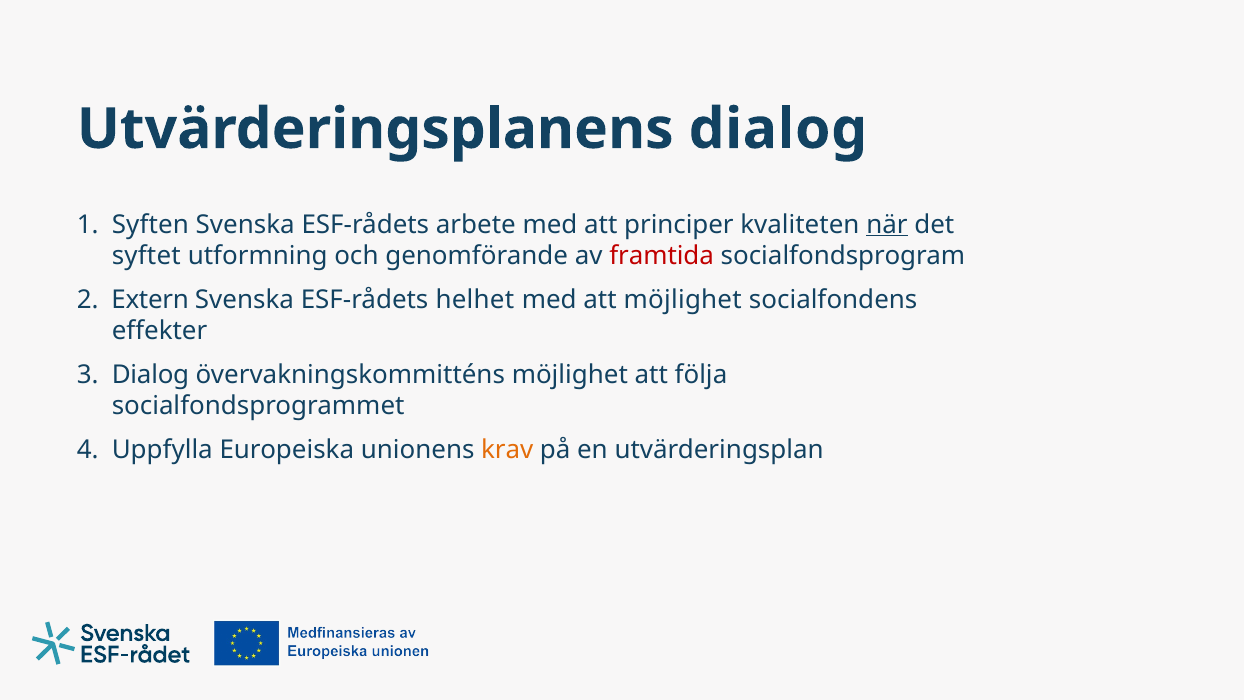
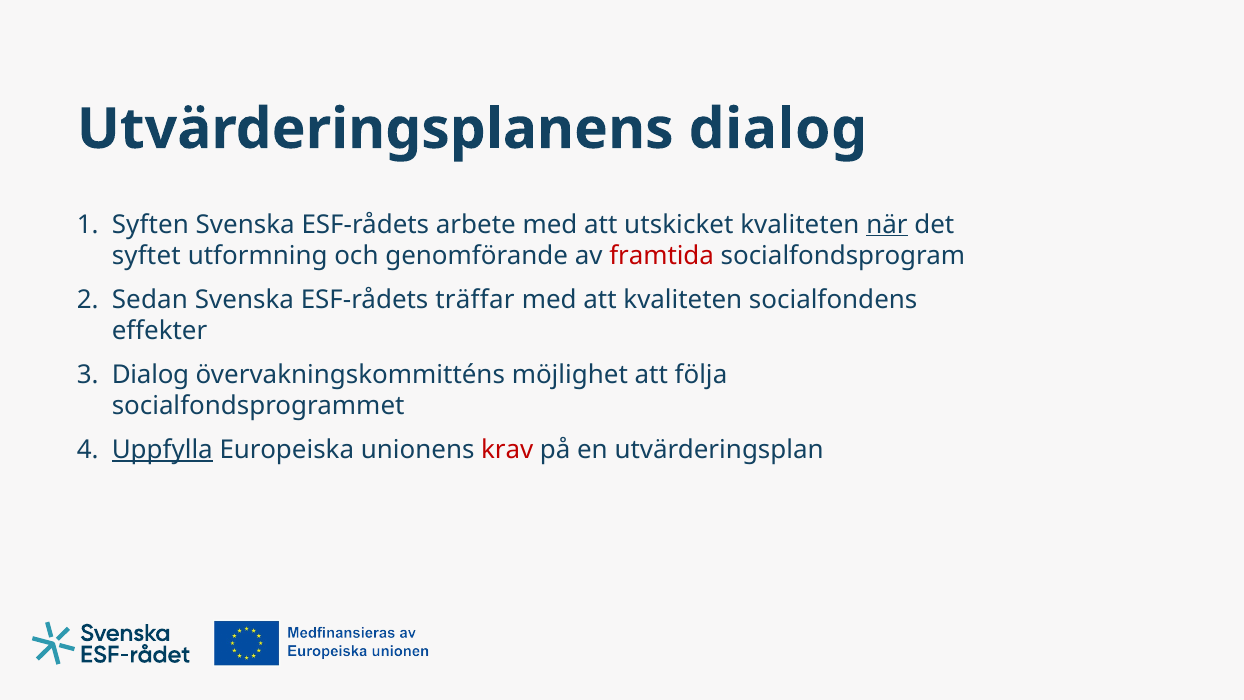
principer: principer -> utskicket (679, 224)
Extern: Extern -> Sedan (150, 300)
helhet: helhet -> träffar (475, 300)
att möjlighet: möjlighet -> kvaliteten (683, 300)
Uppfylla underline: none -> present (162, 450)
krav colour: orange -> red (507, 450)
